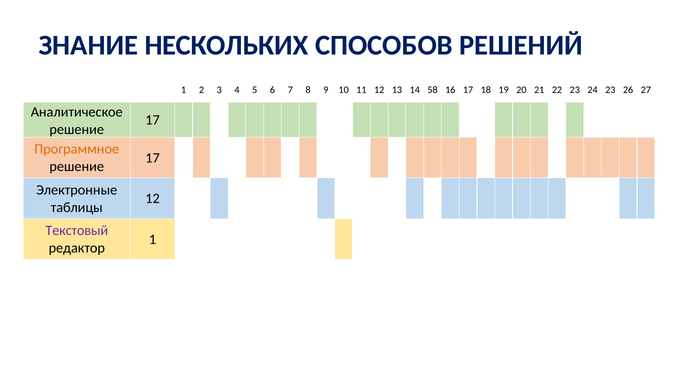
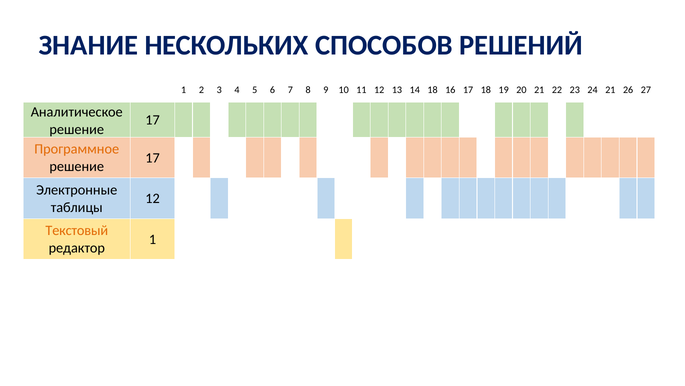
14 58: 58 -> 18 (433, 90)
24 23: 23 -> 21 (610, 90)
Текстовый colour: purple -> orange (77, 230)
